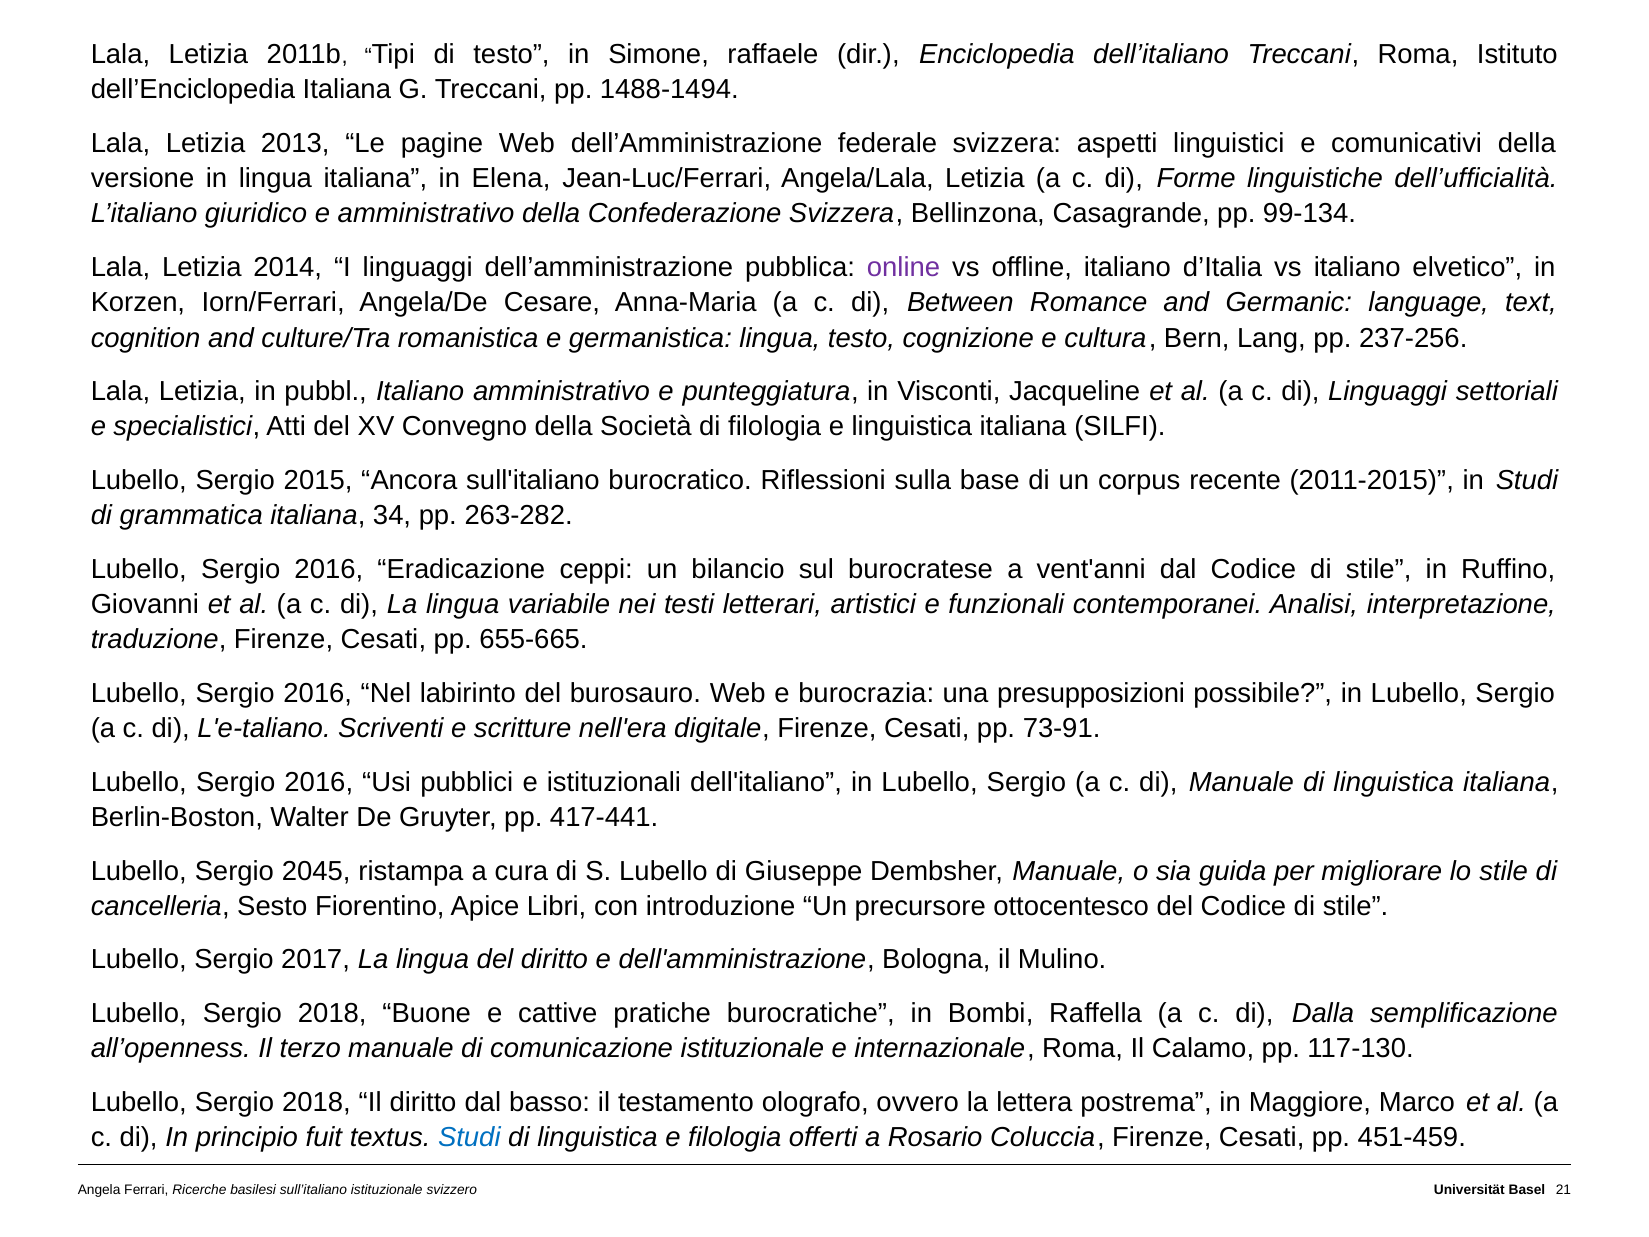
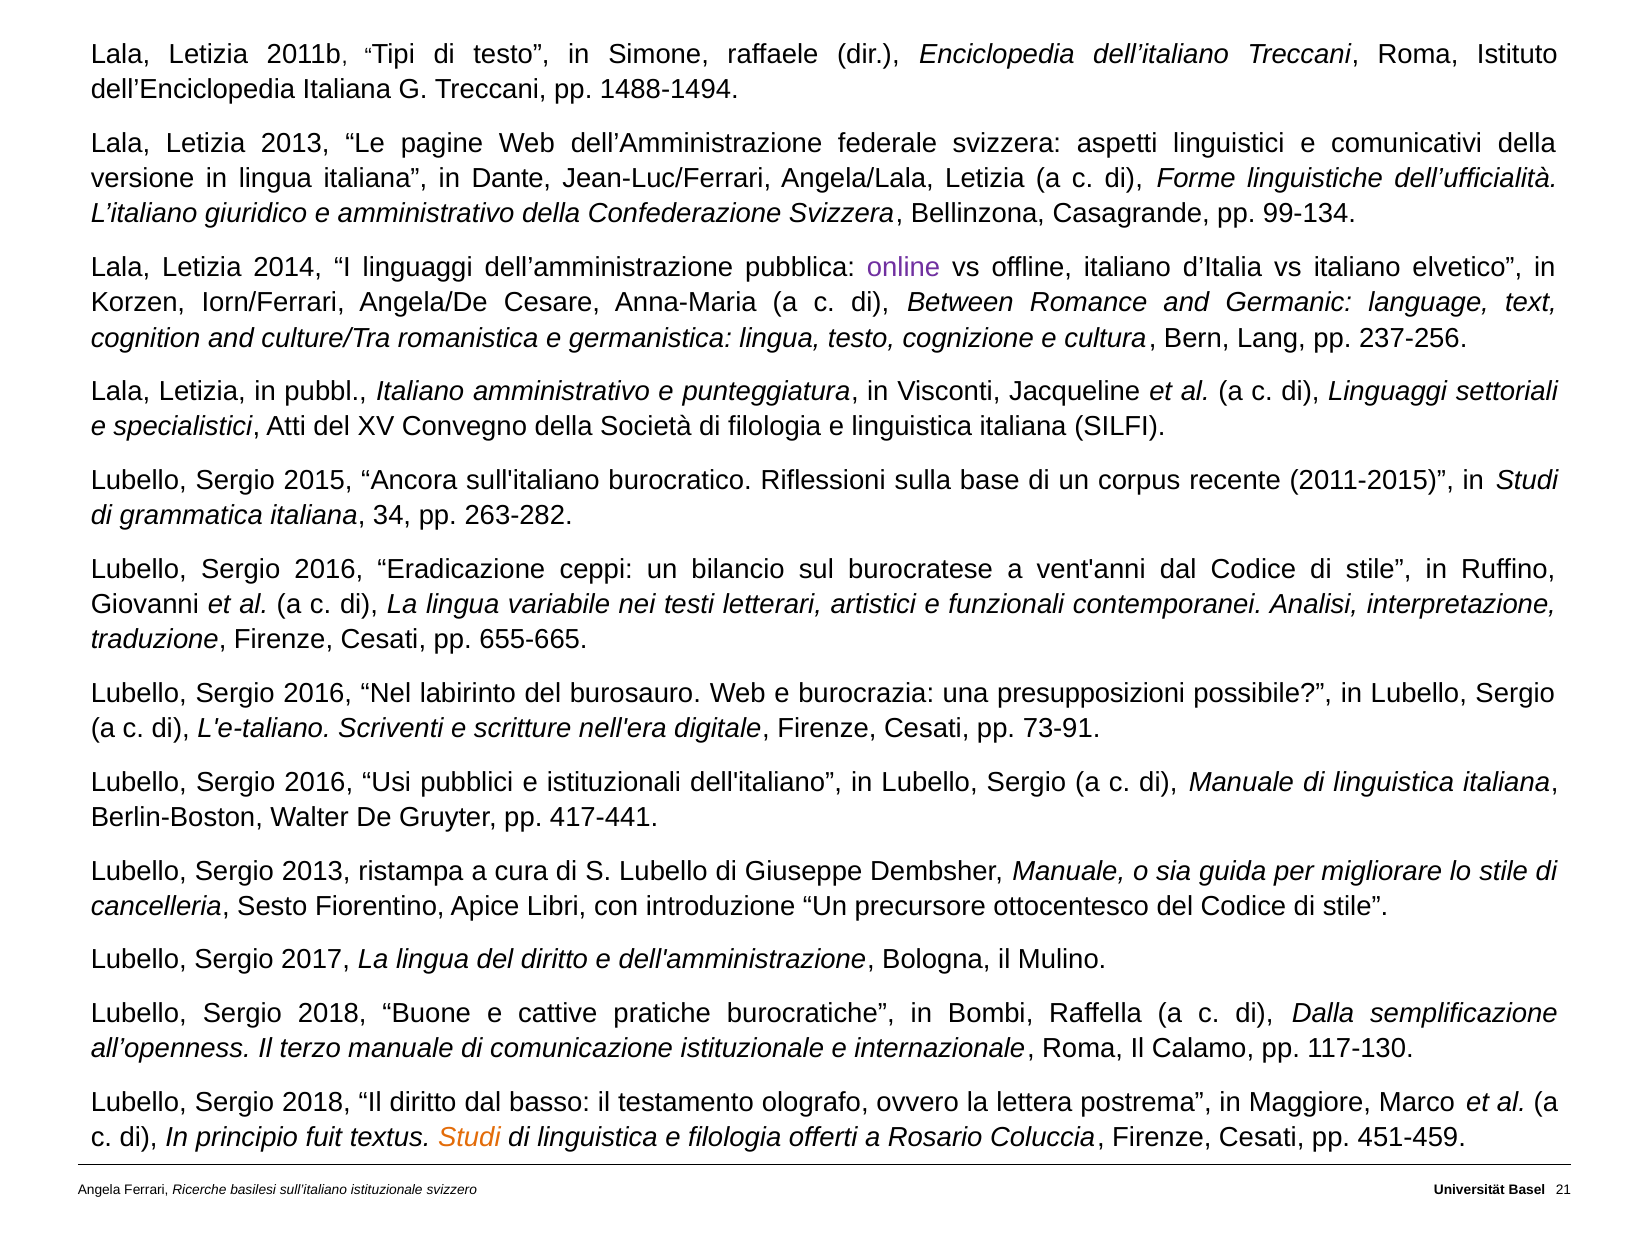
Elena: Elena -> Dante (511, 179)
Sergio 2045: 2045 -> 2013 (316, 871)
Studi colour: blue -> orange (469, 1137)
